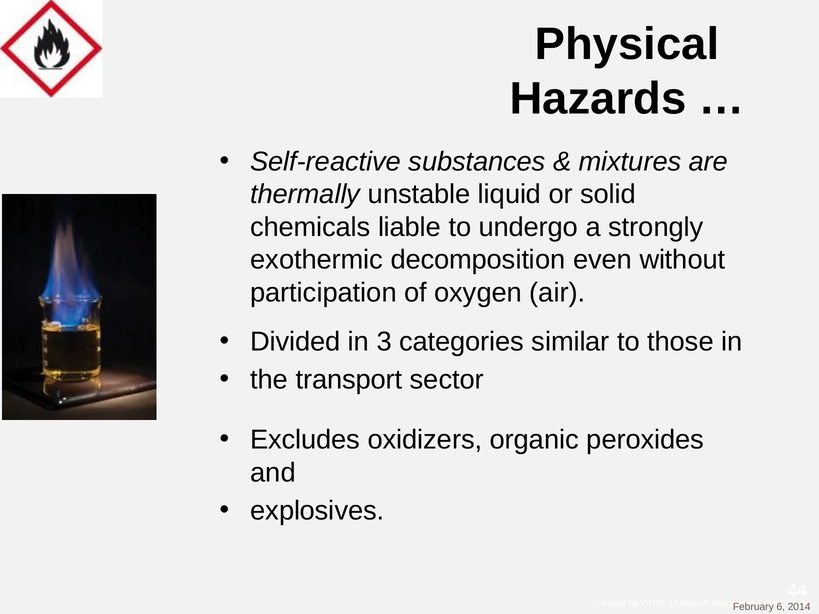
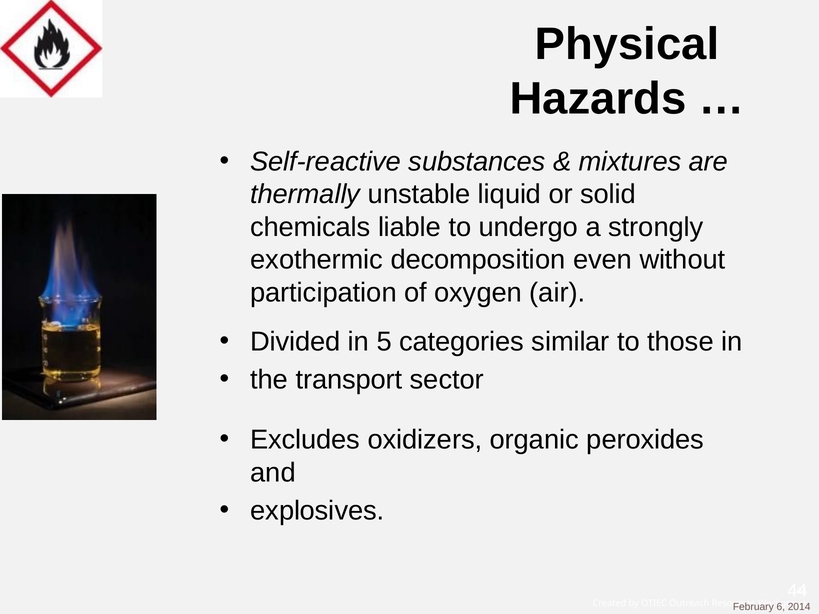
3: 3 -> 5 (384, 342)
